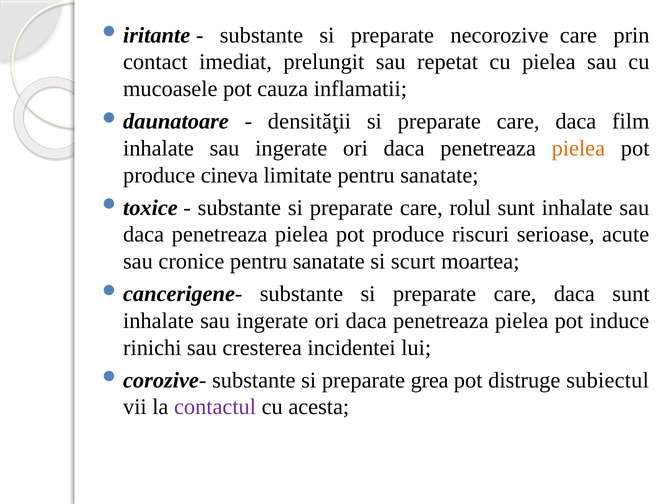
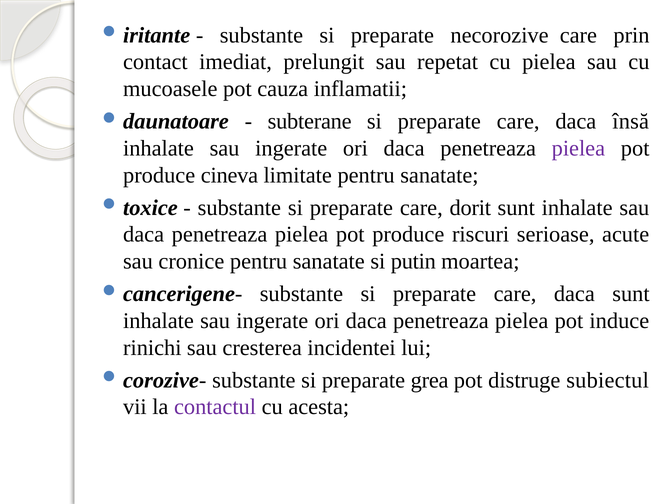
densităţii: densităţii -> subterane (310, 121)
film: film -> însă (631, 121)
pielea colour: orange -> purple (578, 148)
rolul: rolul -> dorit (470, 208)
scurt: scurt -> putin (413, 261)
